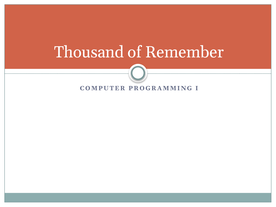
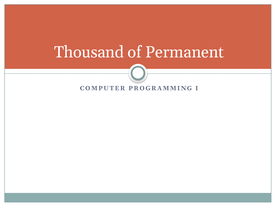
Remember: Remember -> Permanent (185, 52)
